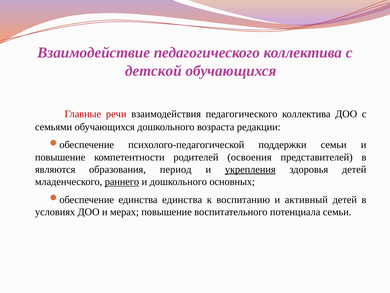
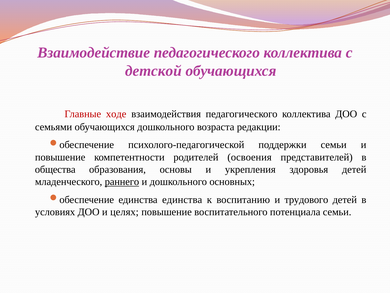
речи: речи -> ходе (116, 114)
являются: являются -> общества (55, 169)
период: период -> основы (176, 169)
укрепления underline: present -> none (250, 169)
активный: активный -> трудового (306, 199)
мерах: мерах -> целях (124, 212)
